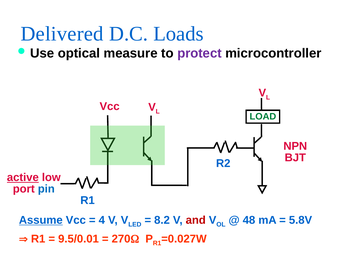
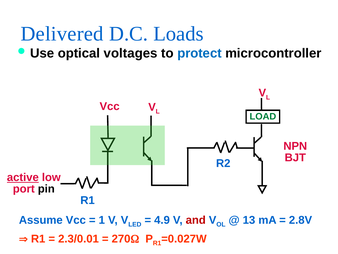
measure: measure -> voltages (131, 53)
protect colour: purple -> blue (199, 53)
pin colour: blue -> black (46, 189)
Assume underline: present -> none (41, 220)
4: 4 -> 1 (102, 220)
8.2: 8.2 -> 4.9 (162, 220)
48: 48 -> 13 (249, 220)
5.8V: 5.8V -> 2.8V (301, 220)
9.5/0.01: 9.5/0.01 -> 2.3/0.01 (78, 238)
